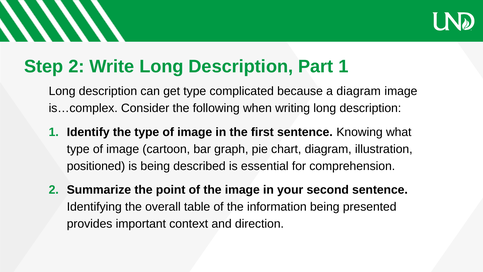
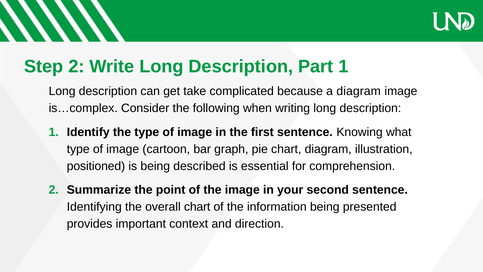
get type: type -> take (195, 91)
overall table: table -> chart (197, 207)
